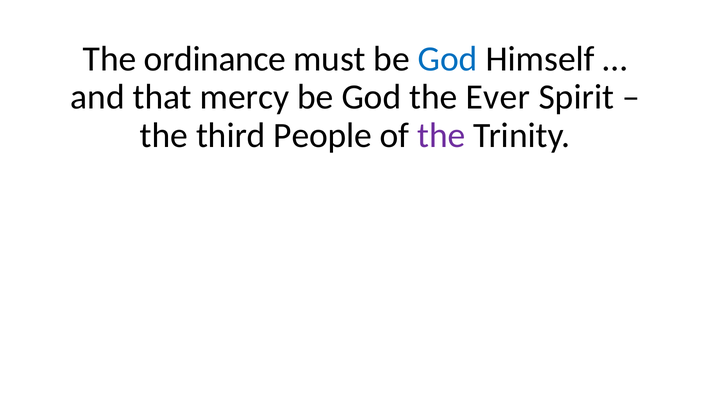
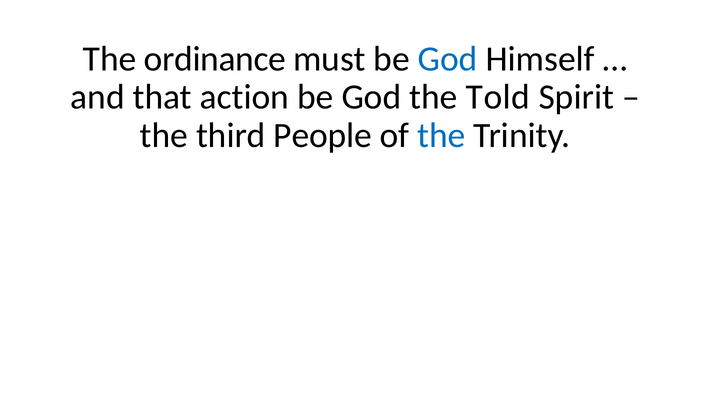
mercy: mercy -> action (245, 97)
Ever: Ever -> Told (498, 97)
the colour: purple -> blue (441, 136)
